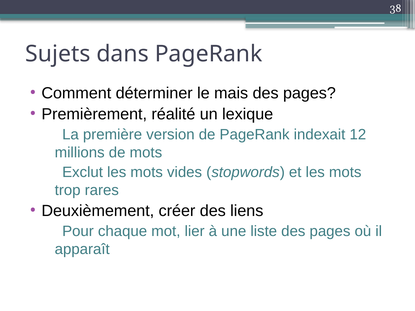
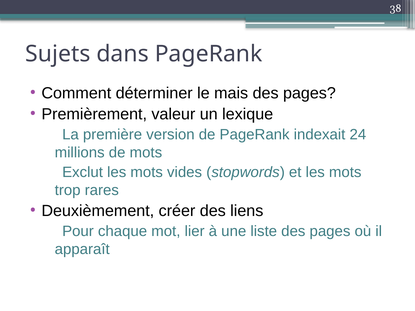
réalité: réalité -> valeur (173, 114)
12: 12 -> 24 (358, 135)
